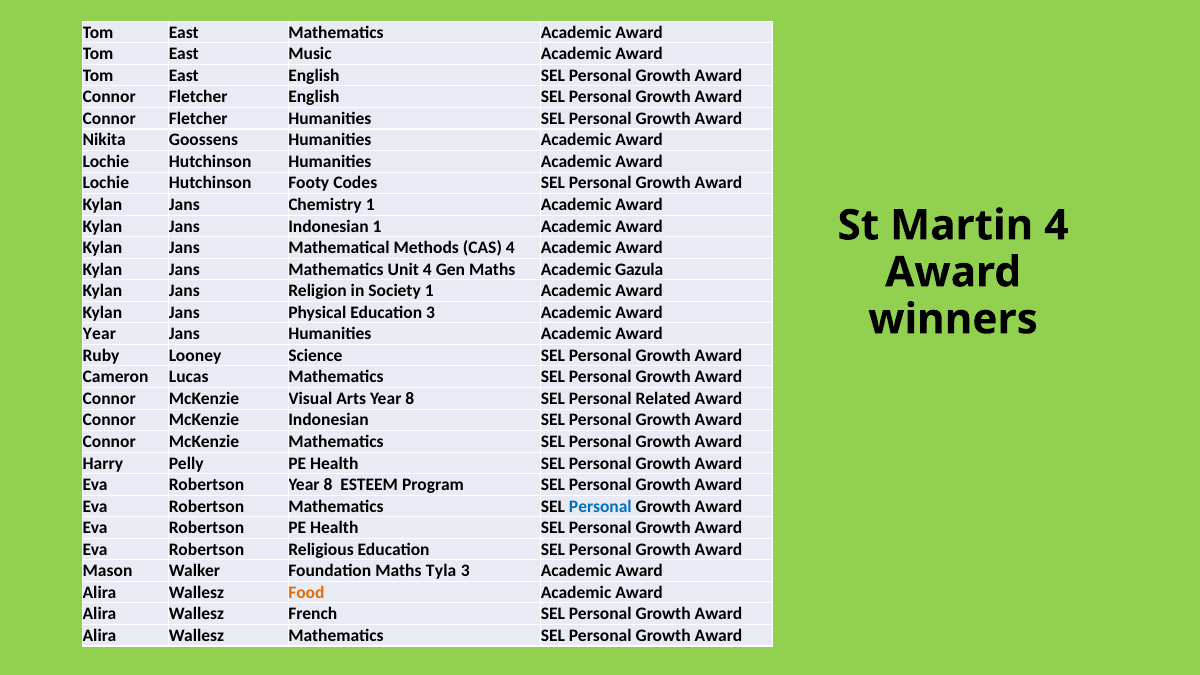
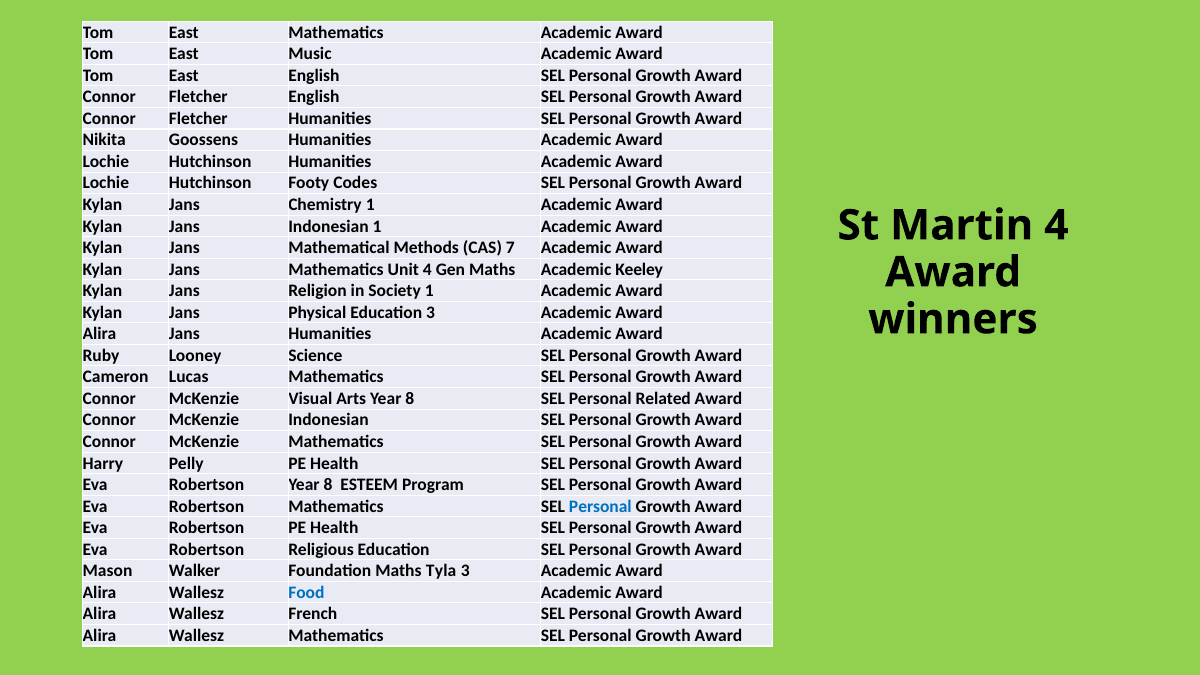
CAS 4: 4 -> 7 (510, 248)
Gazula: Gazula -> Keeley (639, 269)
Year: Year -> Alira (100, 334)
Food colour: orange -> blue (306, 593)
